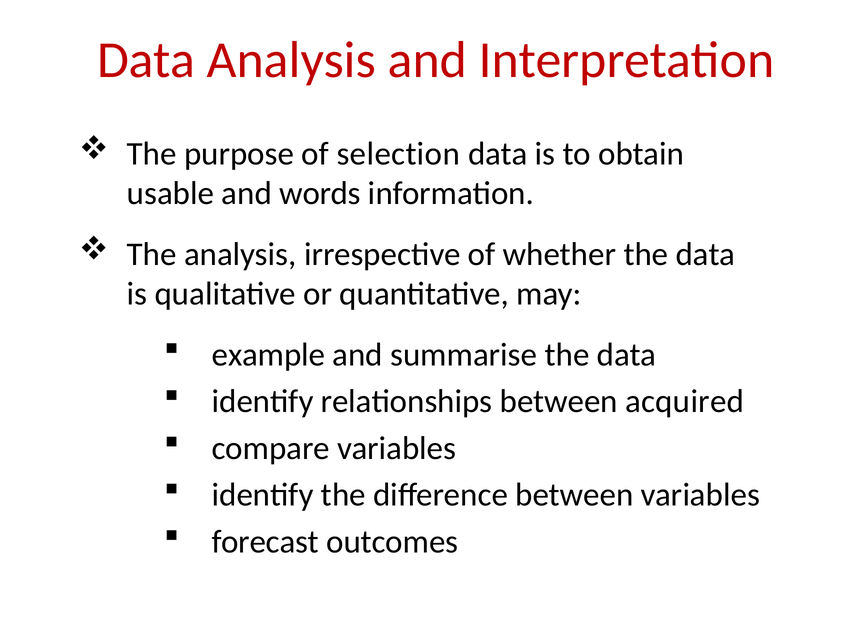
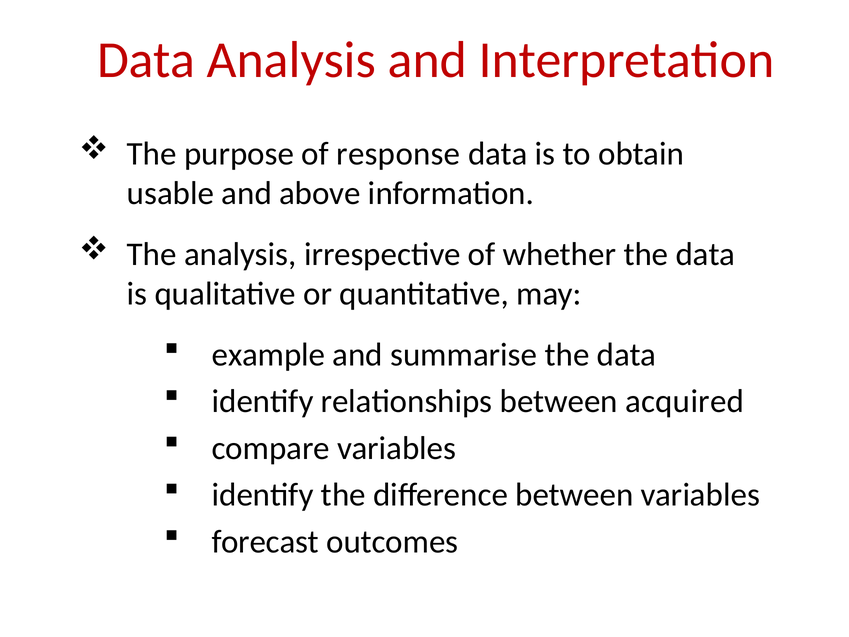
selection: selection -> response (398, 154)
words: words -> above (320, 193)
